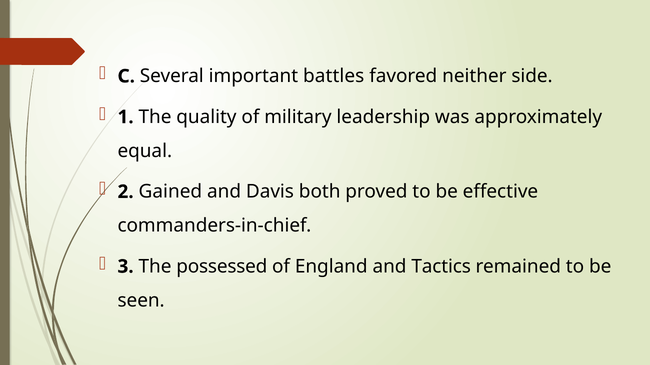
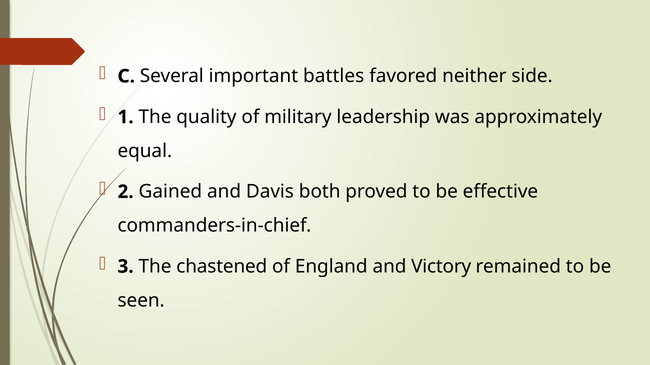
possessed: possessed -> chastened (222, 267)
Tactics: Tactics -> Victory (441, 267)
